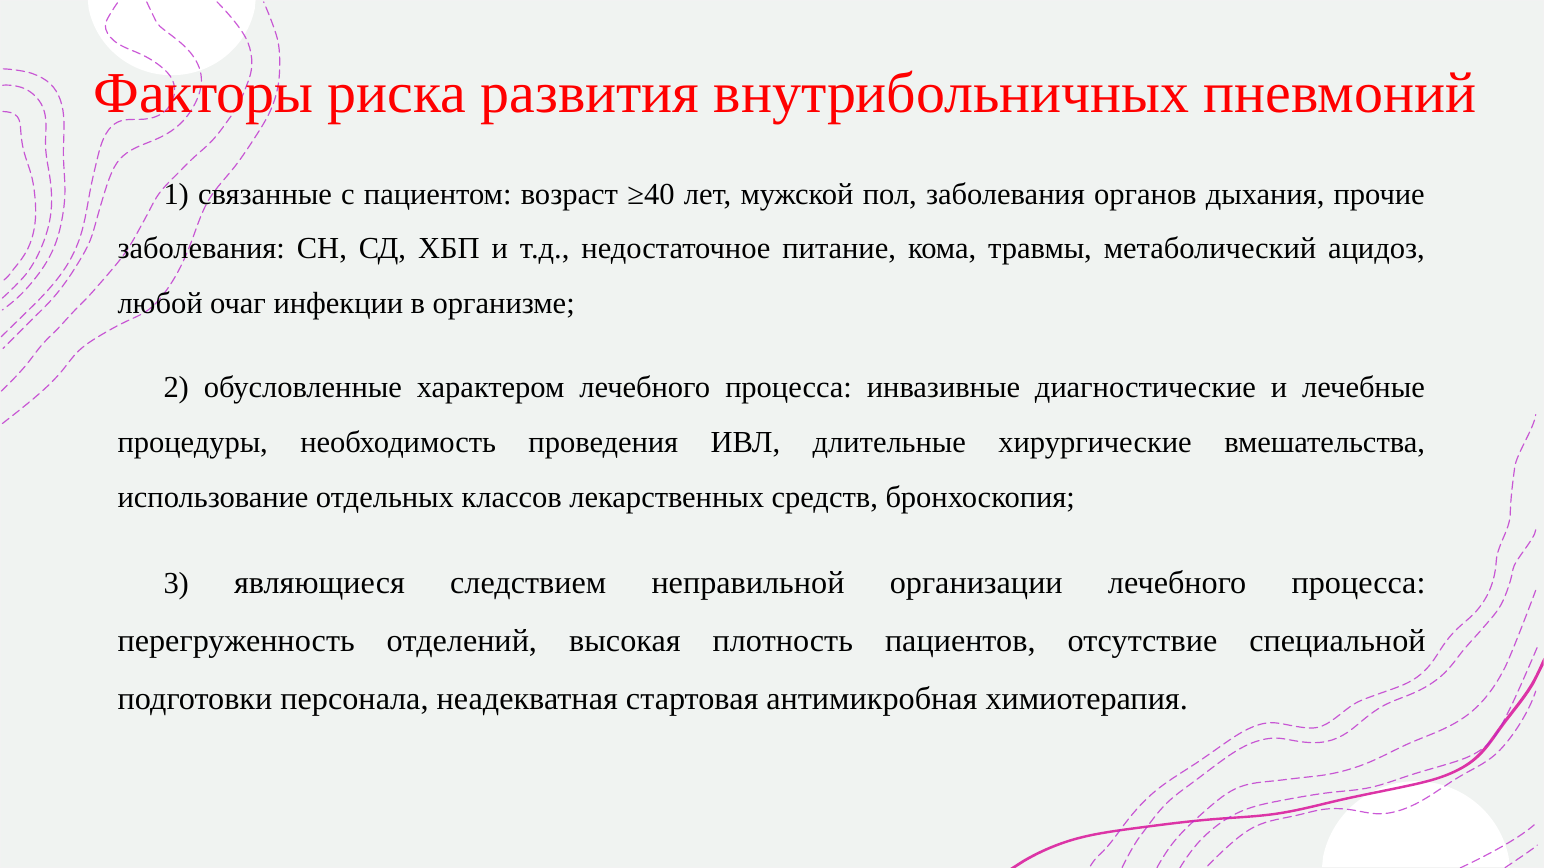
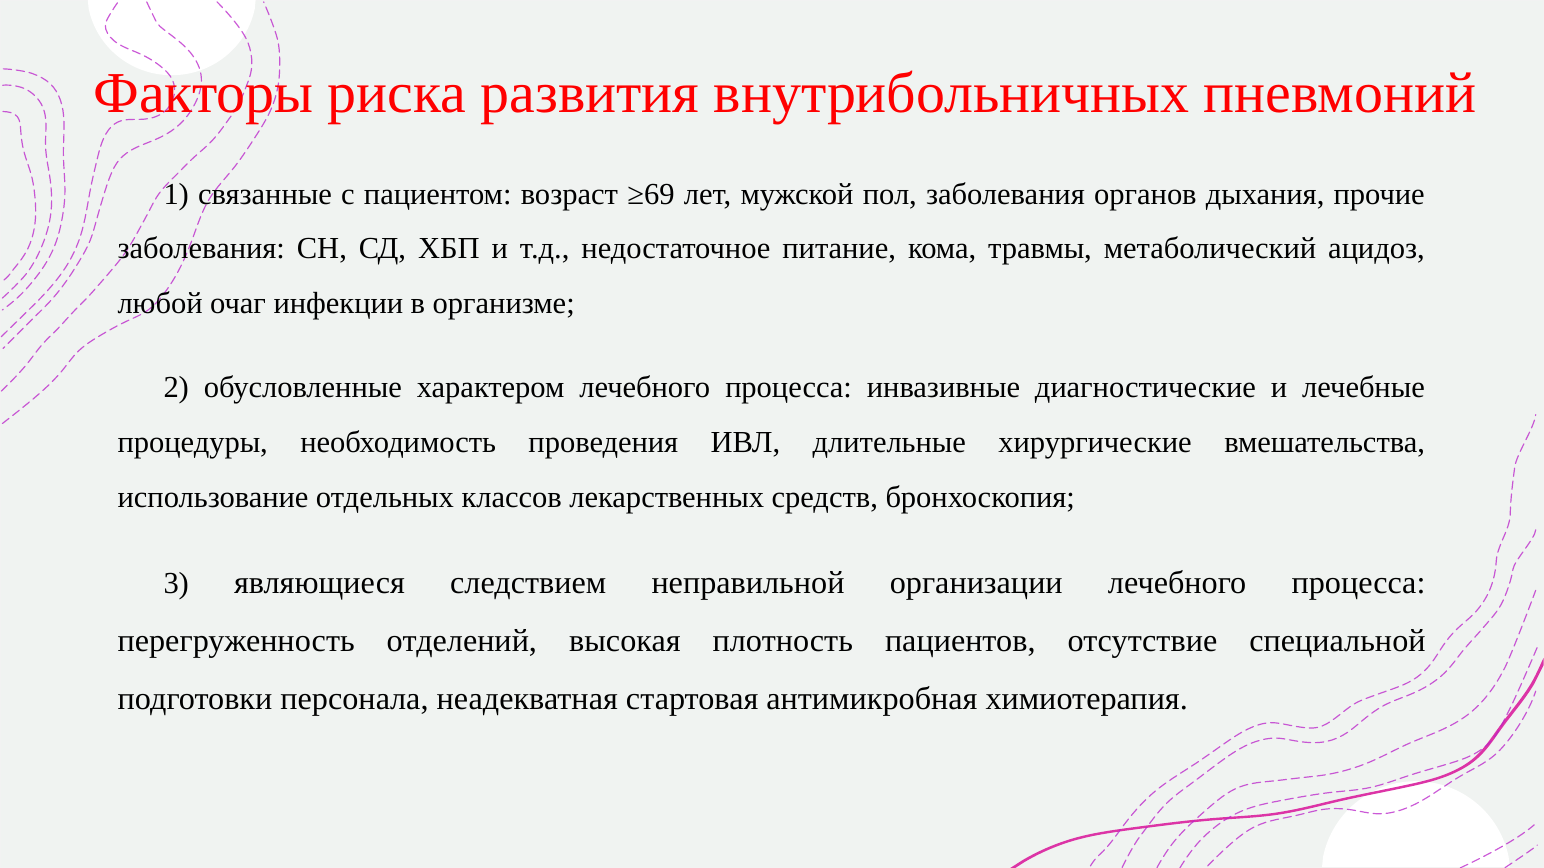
≥40: ≥40 -> ≥69 (651, 194)
